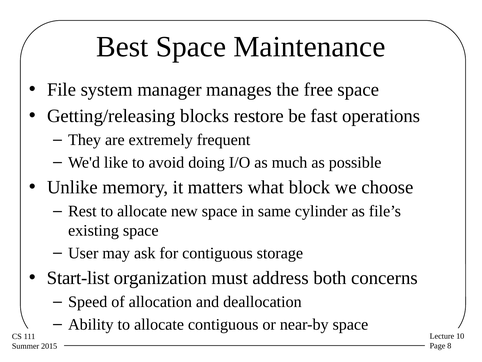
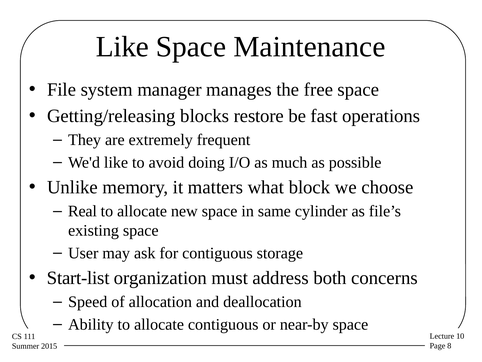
Best: Best -> Like (122, 47)
Rest: Rest -> Real (82, 211)
